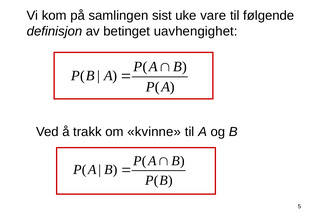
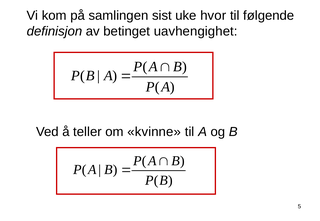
vare: vare -> hvor (213, 16)
trakk: trakk -> teller (87, 132)
